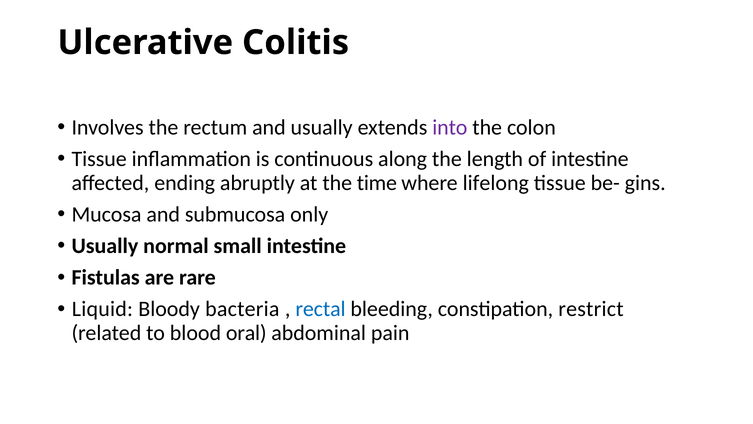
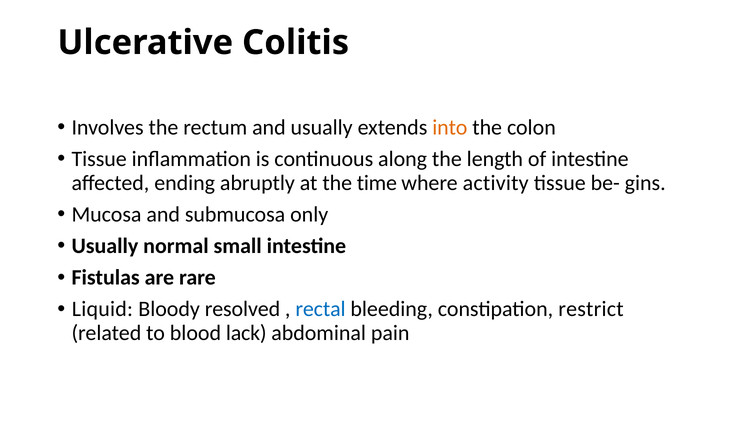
into colour: purple -> orange (450, 127)
lifelong: lifelong -> activity (496, 183)
bacteria: bacteria -> resolved (242, 309)
oral: oral -> lack (246, 333)
